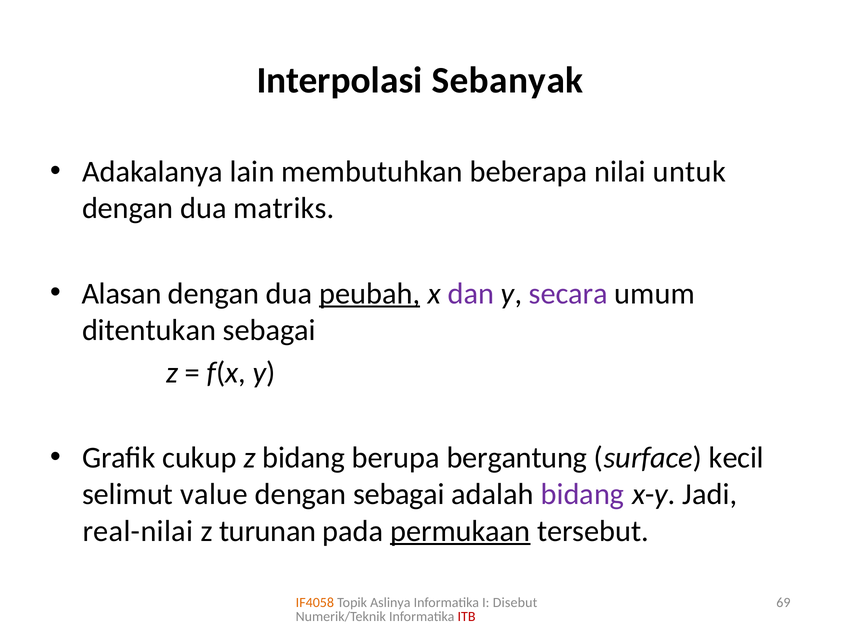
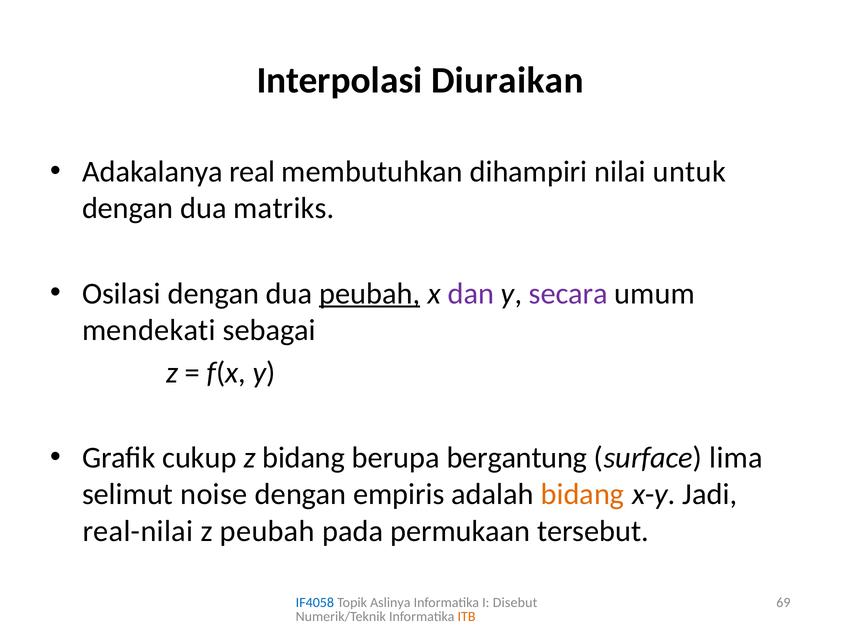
Sebanyak: Sebanyak -> Diuraikan (507, 80)
lain: lain -> real (252, 172)
beberapa: beberapa -> dihampiri (529, 172)
Alasan: Alasan -> Osilasi (121, 293)
ditentukan: ditentukan -> mendekati (149, 330)
kecil: kecil -> lima (736, 458)
value: value -> noise (214, 494)
dengan sebagai: sebagai -> empiris (399, 494)
bidang colour: purple -> orange (582, 494)
z turunan: turunan -> peubah (267, 531)
permukaan underline: present -> none (460, 531)
IF4058 colour: orange -> blue (315, 602)
ITB colour: red -> orange (467, 616)
